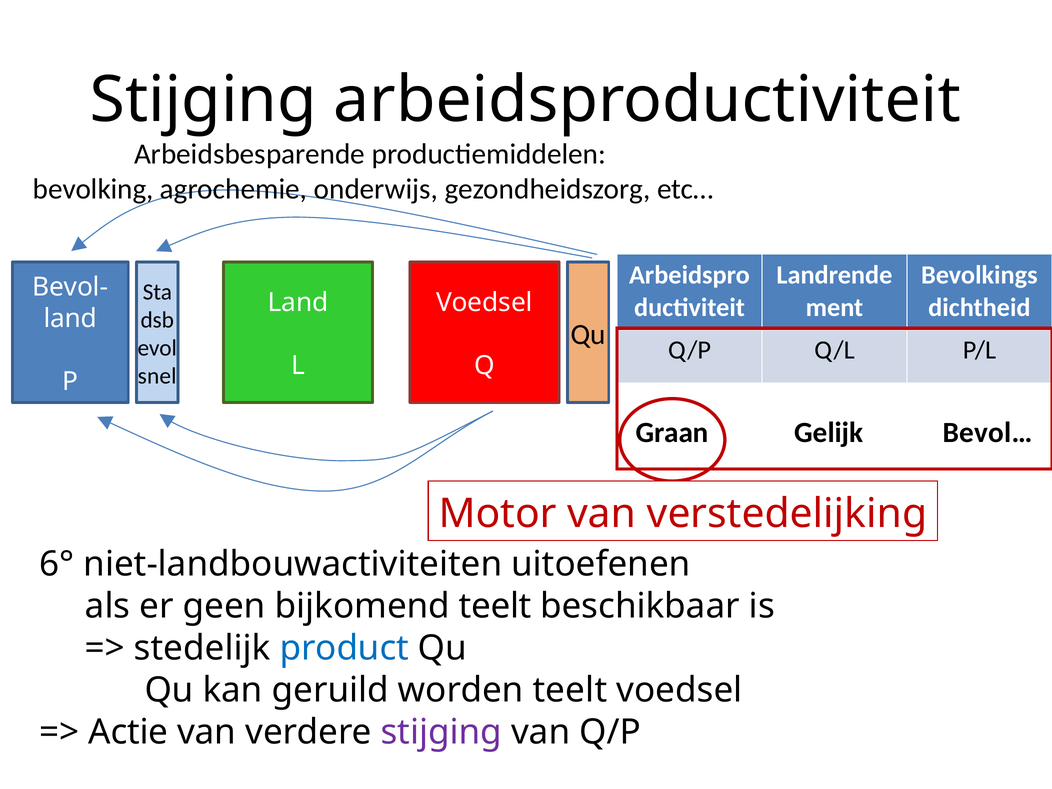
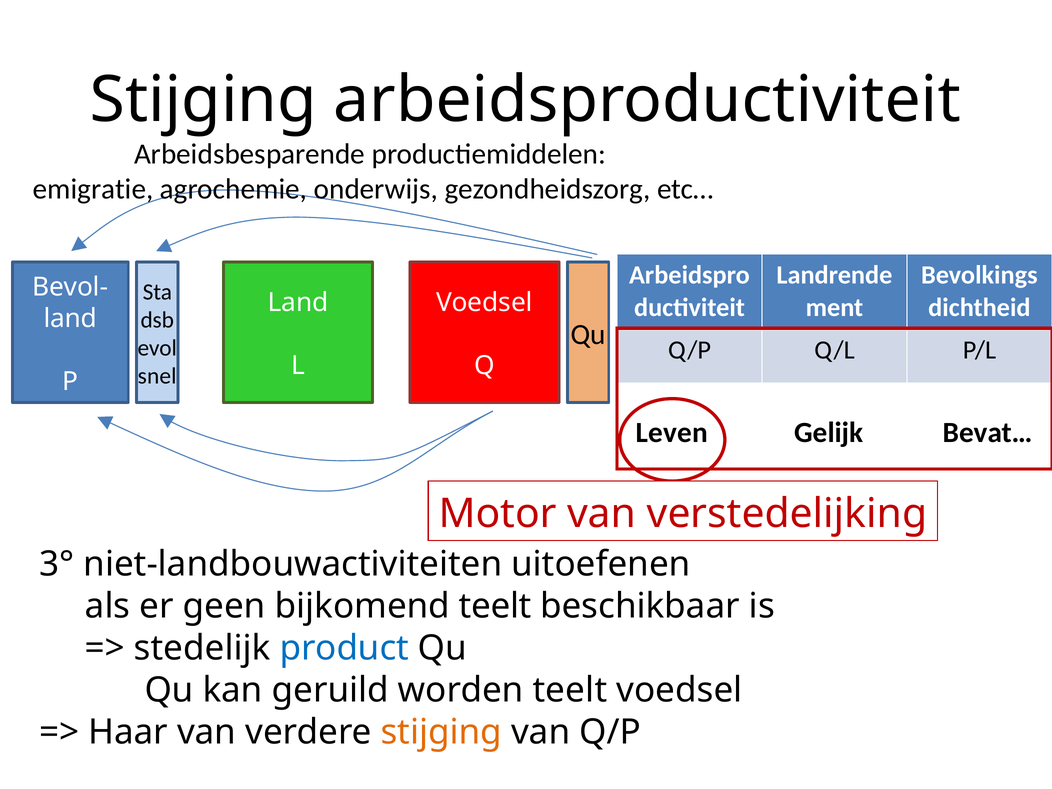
bevolking: bevolking -> emigratie (93, 189)
Graan: Graan -> Leven (672, 433)
Bevol…: Bevol… -> Bevat… (988, 433)
6°: 6° -> 3° (57, 564)
Actie: Actie -> Haar (128, 732)
stijging colour: purple -> orange (441, 732)
